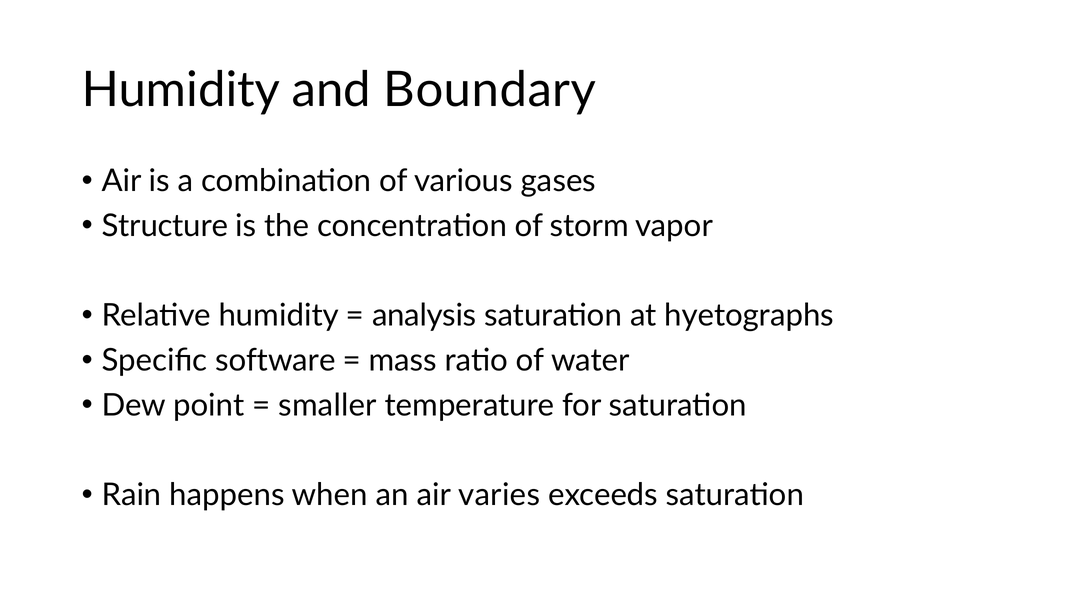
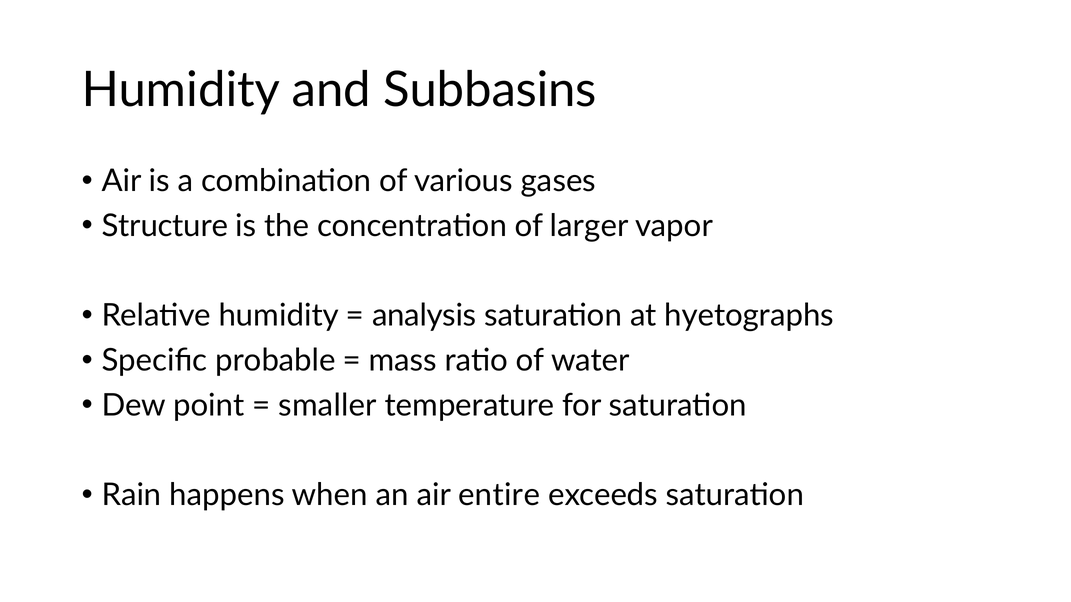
Boundary: Boundary -> Subbasins (490, 90)
storm: storm -> larger (589, 226)
software: software -> probable (275, 361)
varies: varies -> entire (499, 495)
